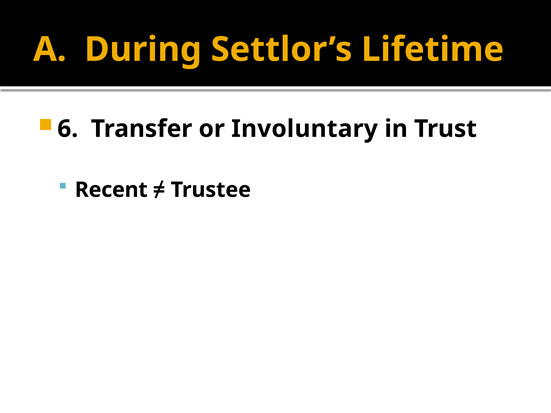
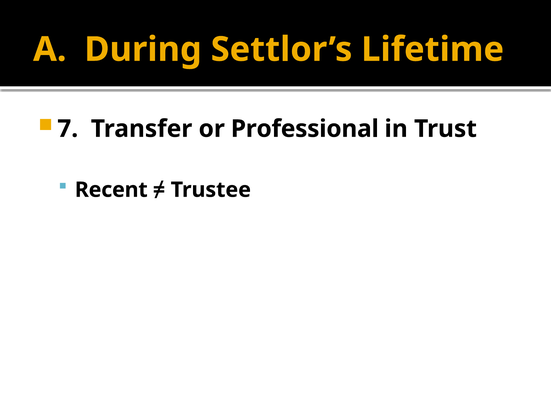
6: 6 -> 7 (68, 129)
Involuntary: Involuntary -> Professional (305, 129)
